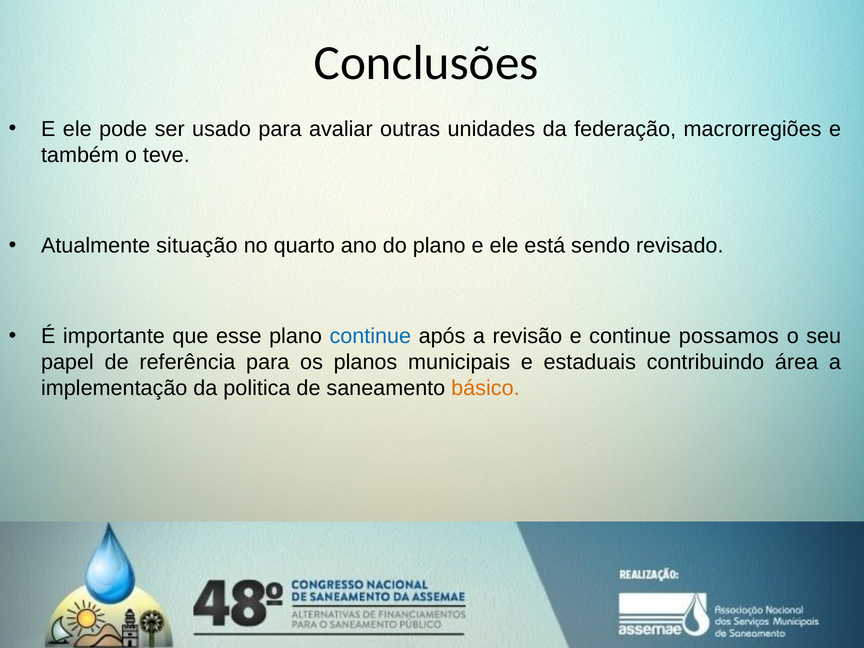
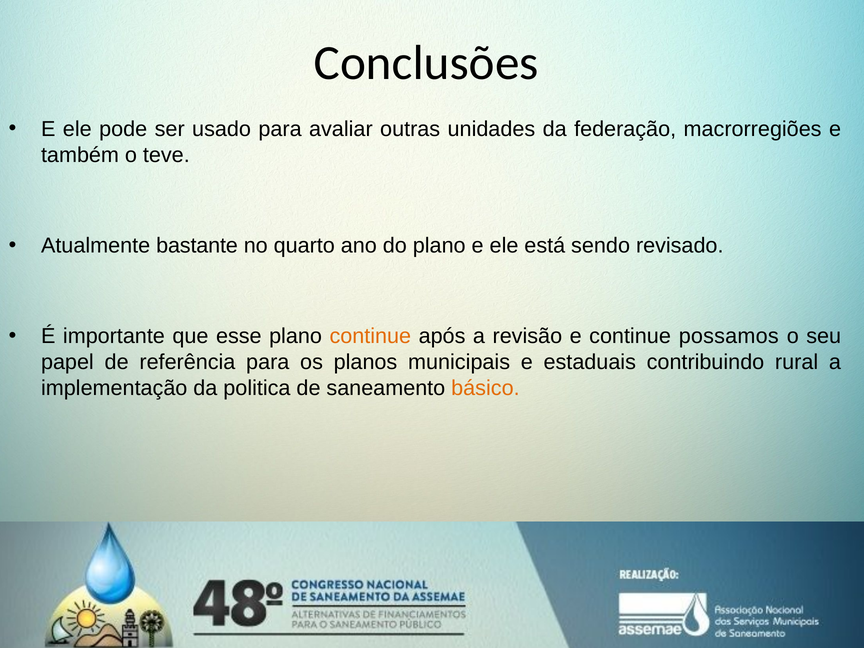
situação: situação -> bastante (197, 246)
continue colour: blue -> orange (370, 336)
área: área -> rural (797, 362)
